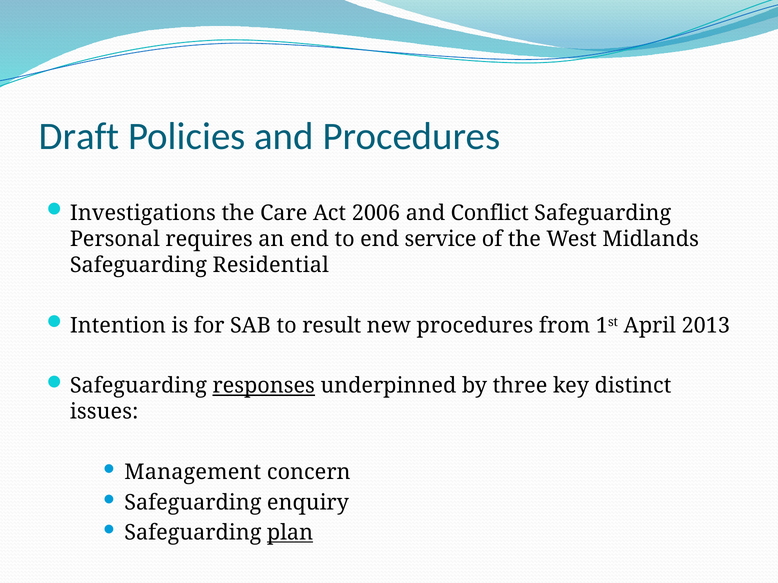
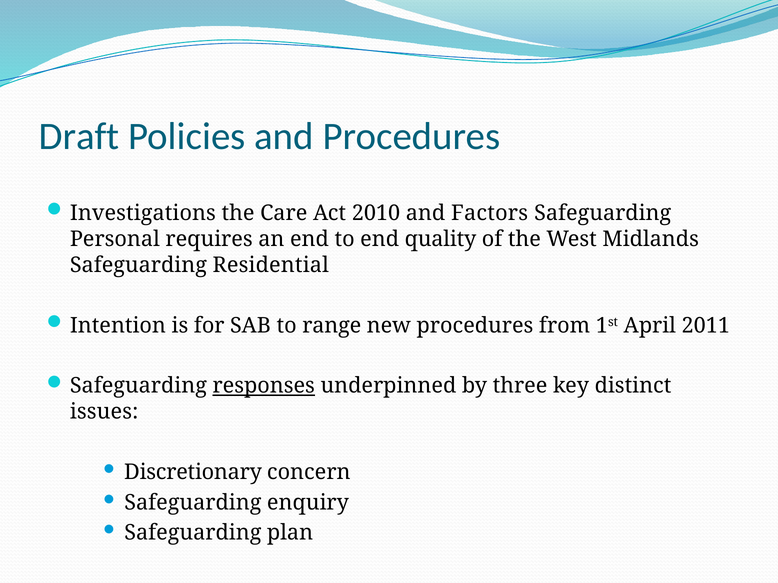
2006: 2006 -> 2010 (376, 213)
Conflict: Conflict -> Factors (490, 213)
service: service -> quality (441, 239)
result: result -> range (332, 326)
2013: 2013 -> 2011 (706, 326)
Management: Management -> Discretionary (193, 473)
plan underline: present -> none (290, 533)
